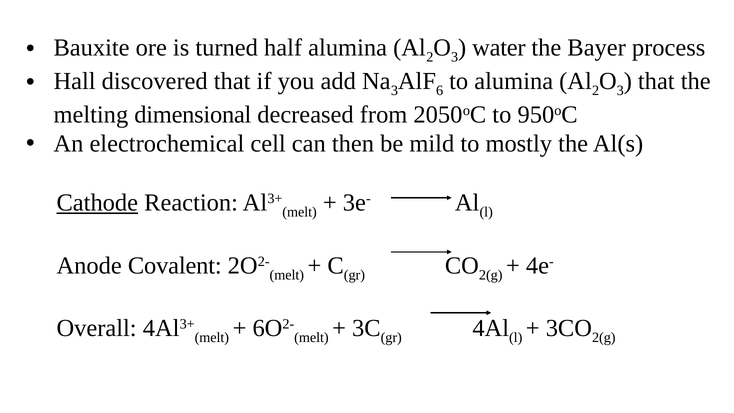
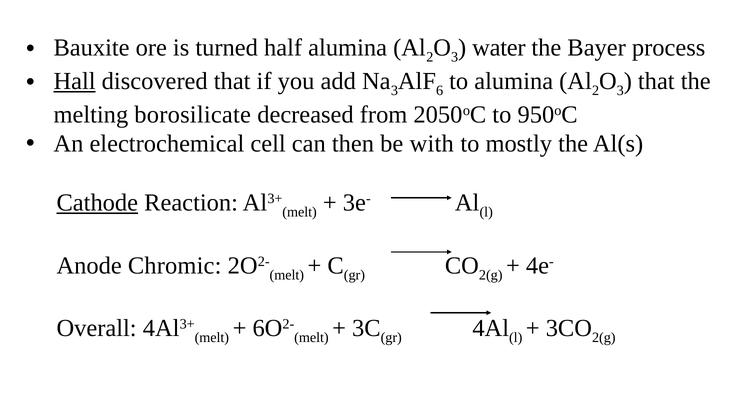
Hall underline: none -> present (75, 81)
dimensional: dimensional -> borosilicate (193, 114)
mild: mild -> with (432, 144)
Covalent: Covalent -> Chromic (175, 265)
